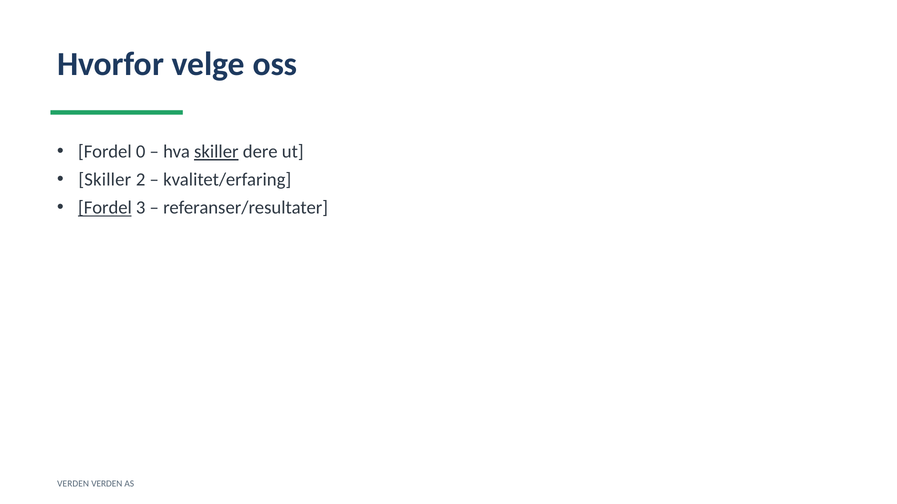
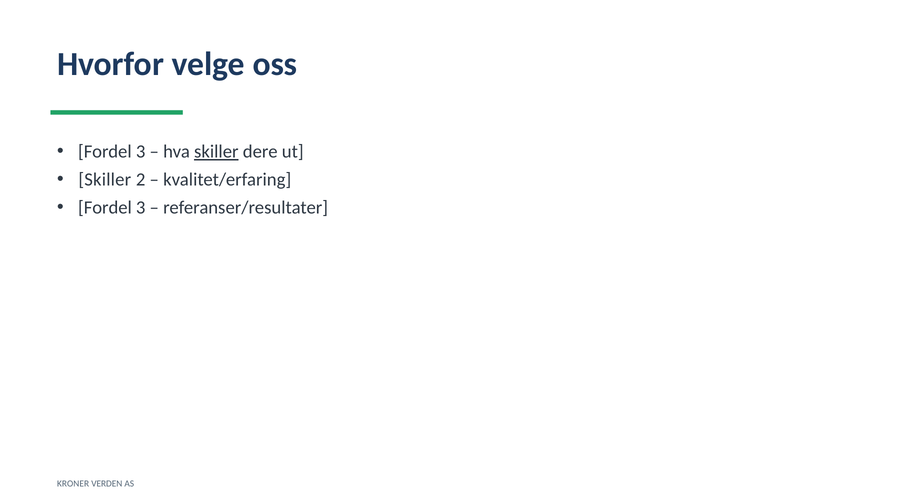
0: 0 -> 3 (141, 152)
Fordel underline: present -> none (105, 208)
VERDEN: VERDEN -> KRONER (73, 484)
